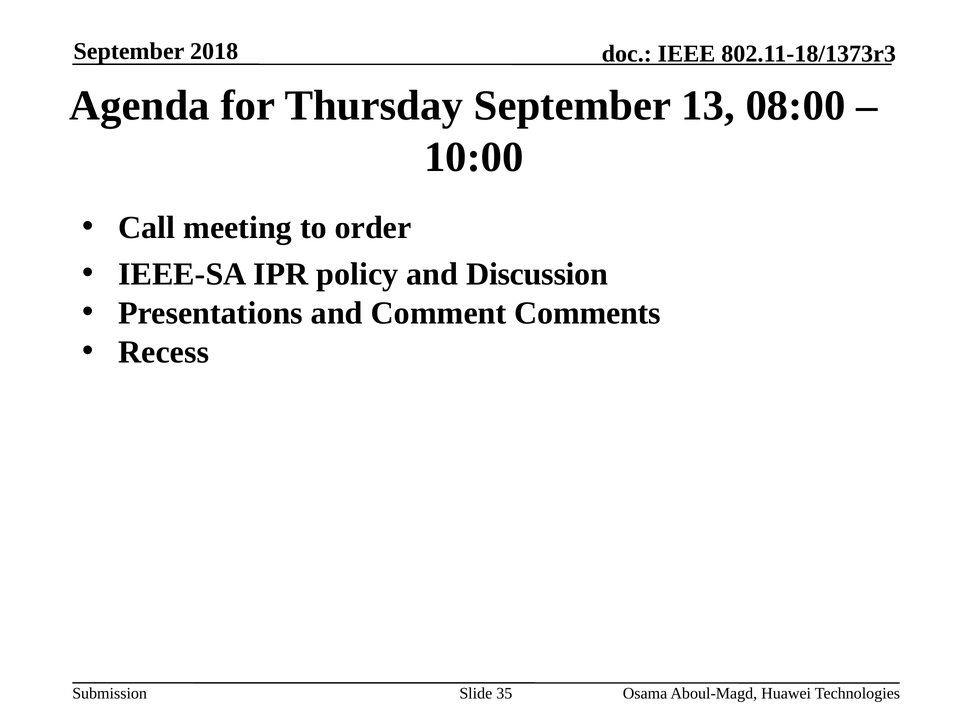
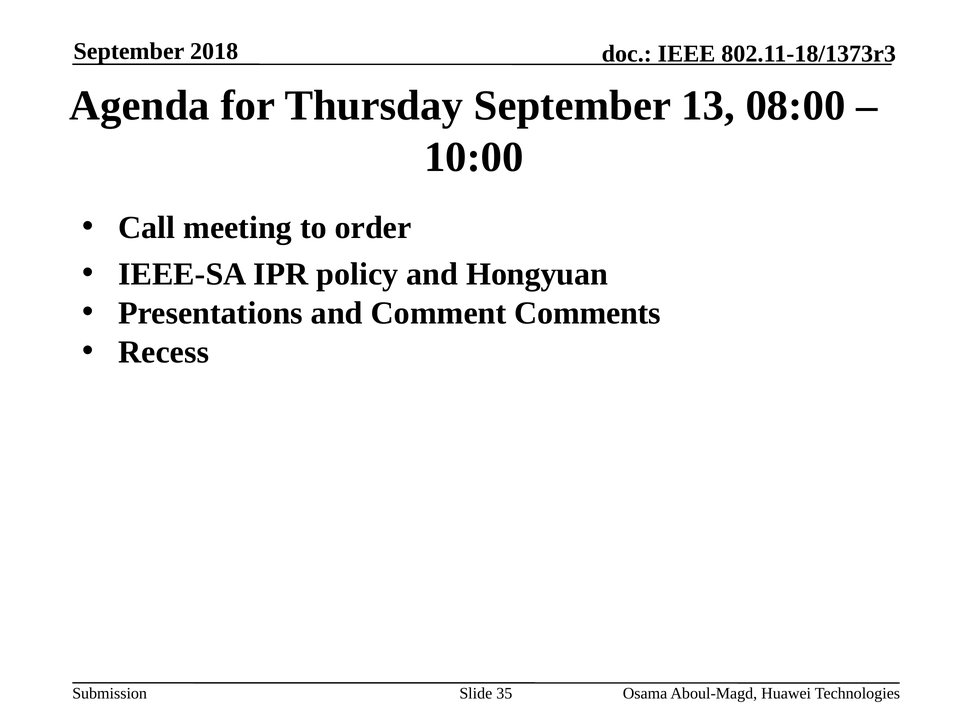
Discussion: Discussion -> Hongyuan (537, 274)
